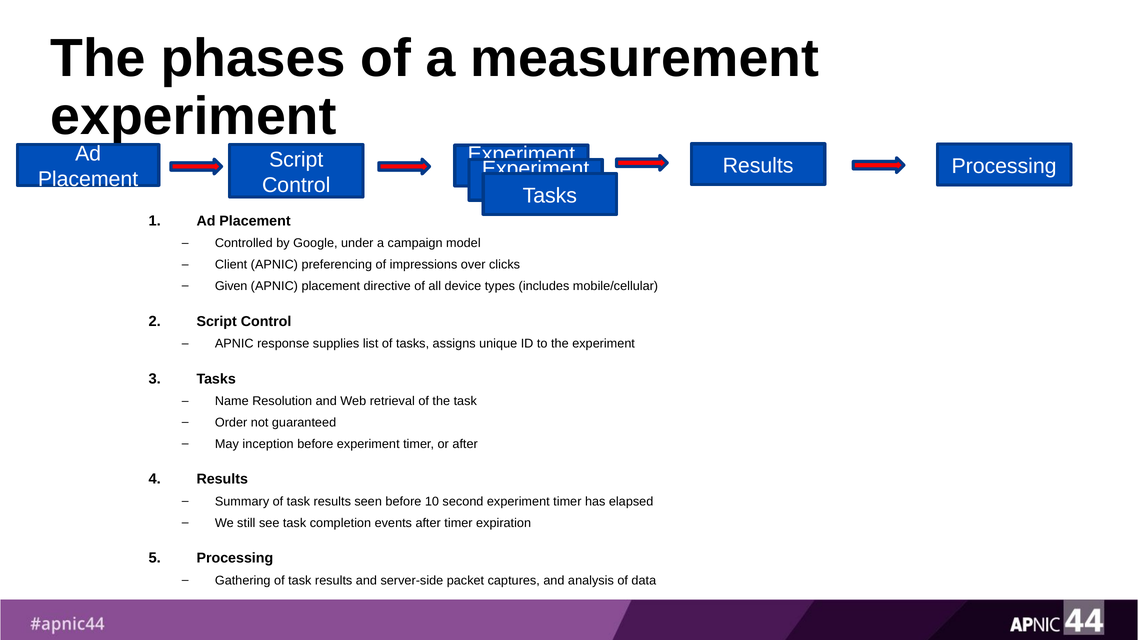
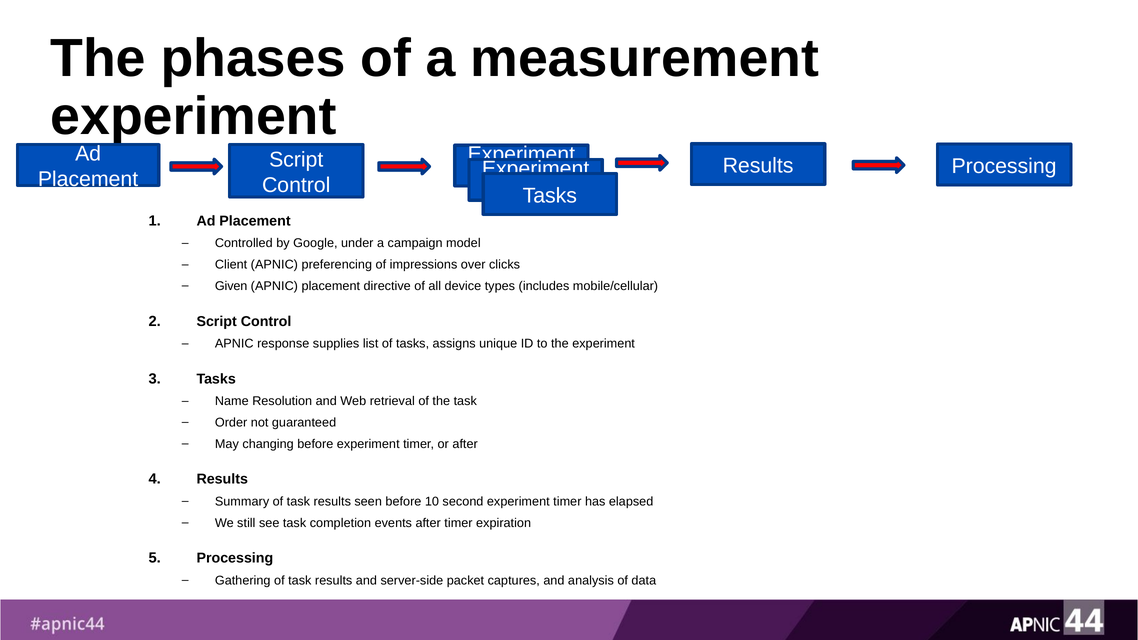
inception: inception -> changing (268, 444)
